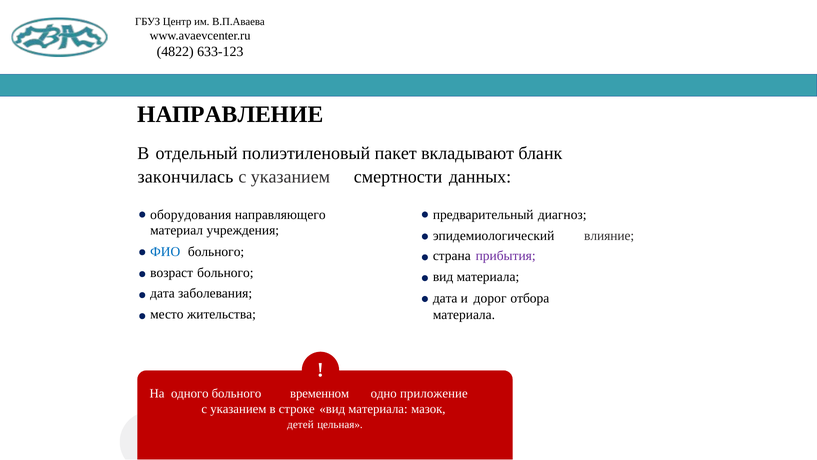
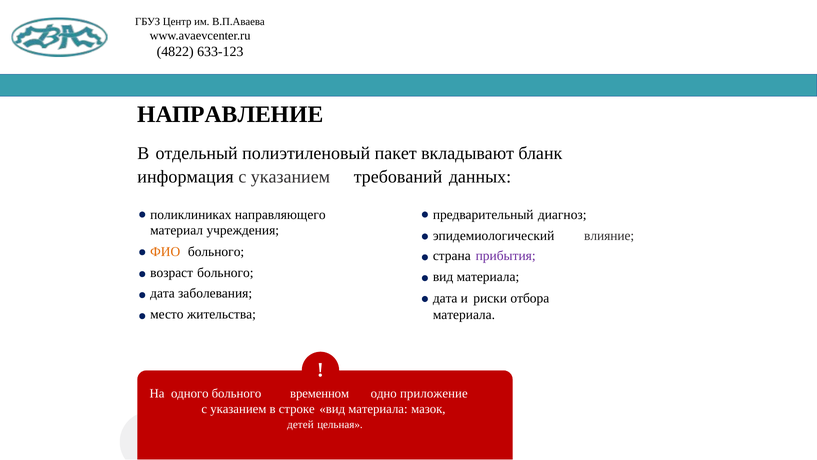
закончилась: закончилась -> информация (186, 177)
смертности: смертности -> требований (398, 177)
оборудования: оборудования -> поликлиниках (191, 215)
ФИО colour: blue -> orange (165, 251)
дорог: дорог -> риски (490, 298)
